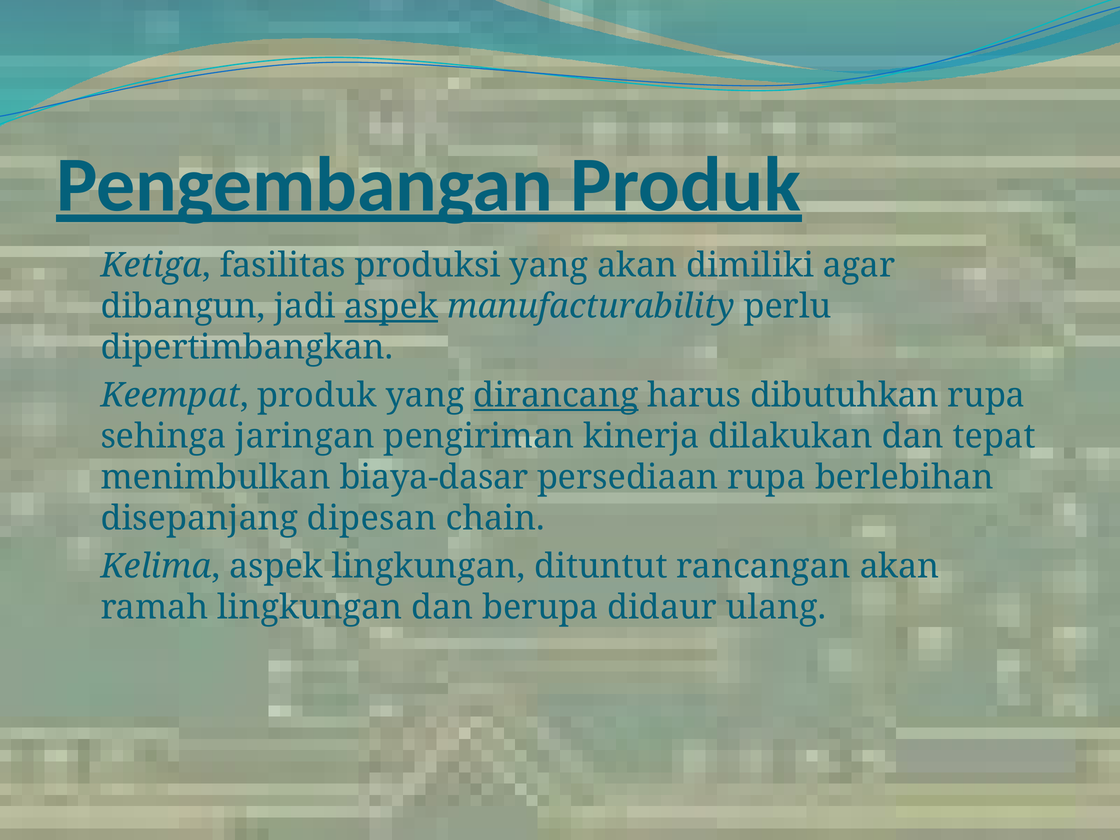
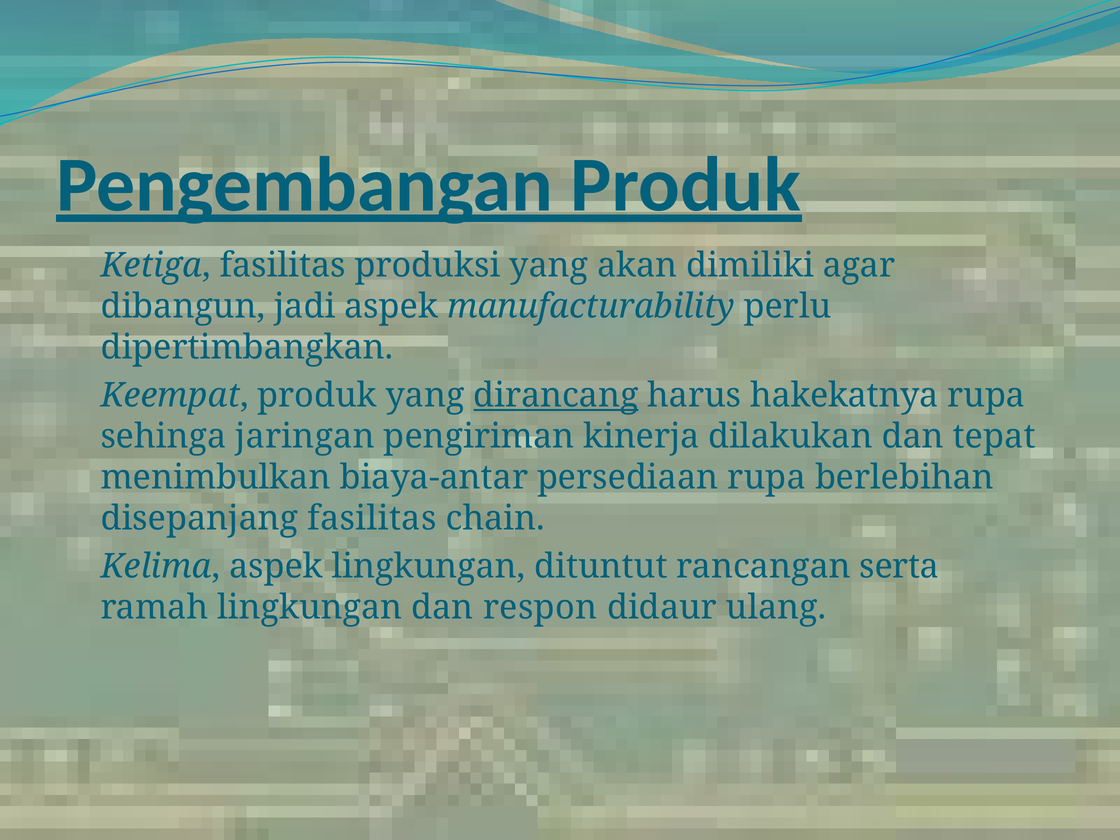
aspek underline: present -> none (391, 307)
dibutuhkan: dibutuhkan -> hakekatnya (844, 395)
biaya-dasar: biaya-dasar -> biaya-antar (434, 478)
disepanjang dipesan: dipesan -> fasilitas (372, 519)
rancangan akan: akan -> serta (899, 567)
berupa: berupa -> respon (540, 608)
